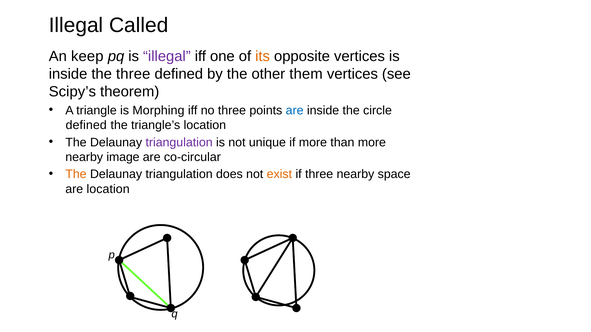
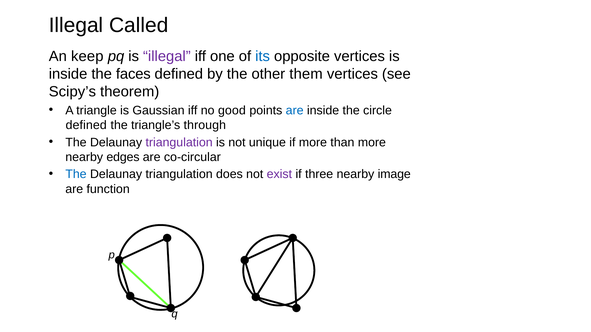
its colour: orange -> blue (263, 56)
the three: three -> faces (133, 74)
Morphing: Morphing -> Gaussian (158, 110)
no three: three -> good (232, 110)
triangle’s location: location -> through (205, 125)
image: image -> edges (123, 157)
The colour: orange -> blue (76, 174)
exist colour: orange -> purple (279, 174)
space: space -> image (394, 174)
are location: location -> function (108, 189)
